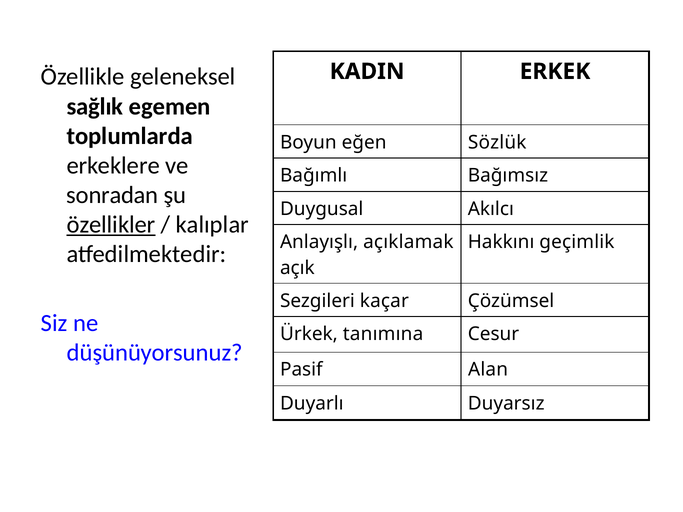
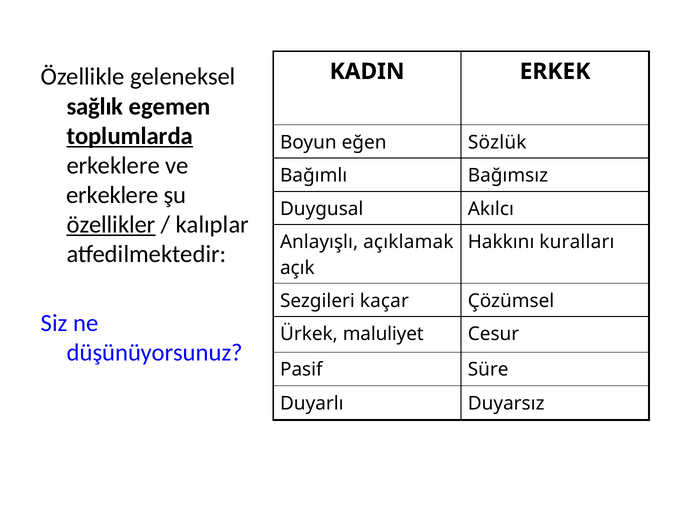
toplumlarda underline: none -> present (130, 136)
sonradan: sonradan -> erkeklere (112, 195)
geçimlik: geçimlik -> kuralları (577, 242)
tanımına: tanımına -> maluliyet (383, 334)
Alan: Alan -> Süre (488, 370)
